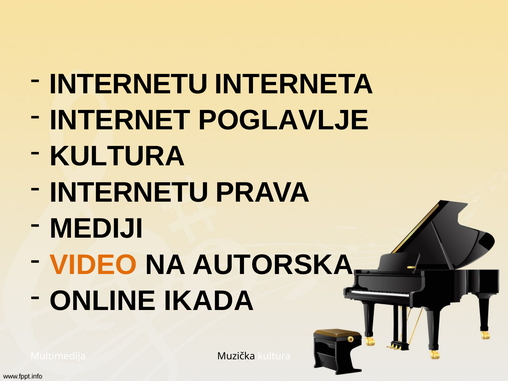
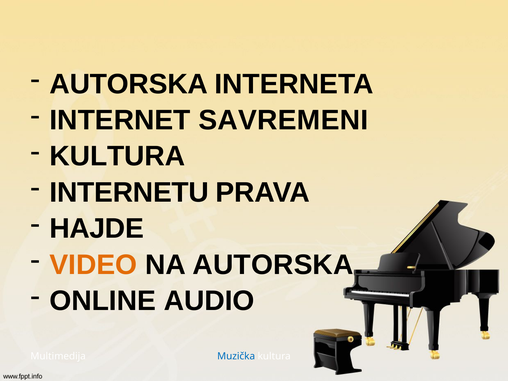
INTERNETU: INTERNETU -> AUTORSKA (129, 84)
POGLAVLJE: POGLAVLJE -> SAVREMENI (283, 120)
MEDIJI: MEDIJI -> HAJDE (97, 229)
IKADA: IKADA -> AUDIO (209, 301)
Muzička colour: black -> blue (236, 356)
